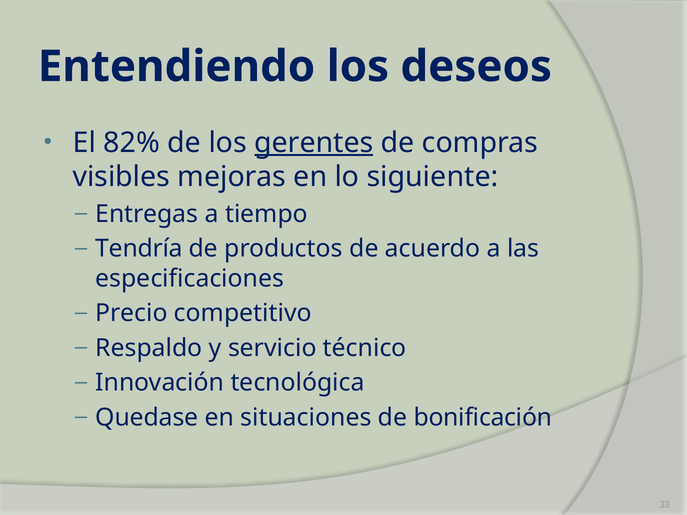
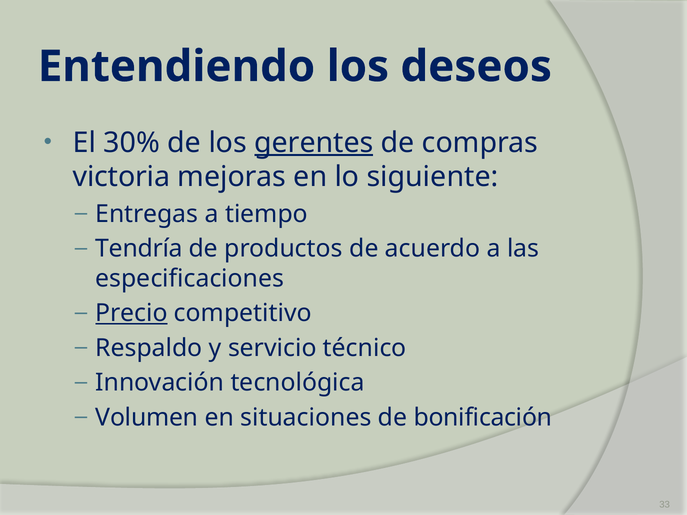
82%: 82% -> 30% (132, 143)
visibles: visibles -> victoria (121, 177)
Precio underline: none -> present (131, 313)
Quedase: Quedase -> Volumen (147, 418)
